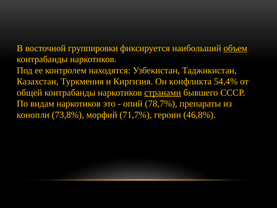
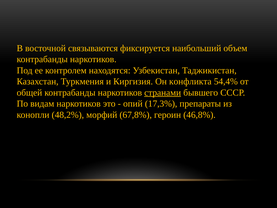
группировки: группировки -> связываются (93, 48)
объем underline: present -> none (235, 48)
78,7%: 78,7% -> 17,3% (161, 104)
73,8%: 73,8% -> 48,2% (68, 115)
71,7%: 71,7% -> 67,8% (136, 115)
